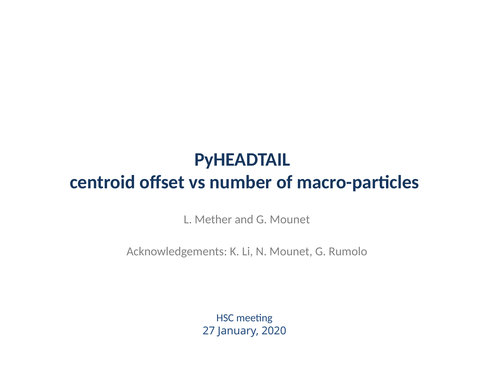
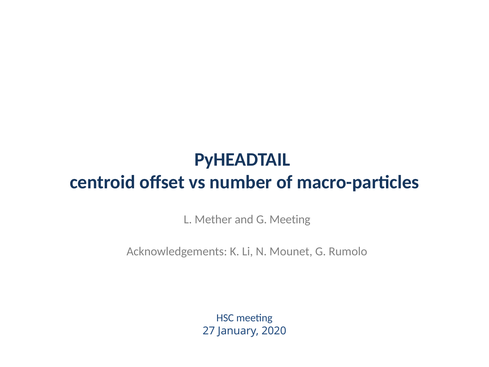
G Mounet: Mounet -> Meeting (290, 219)
